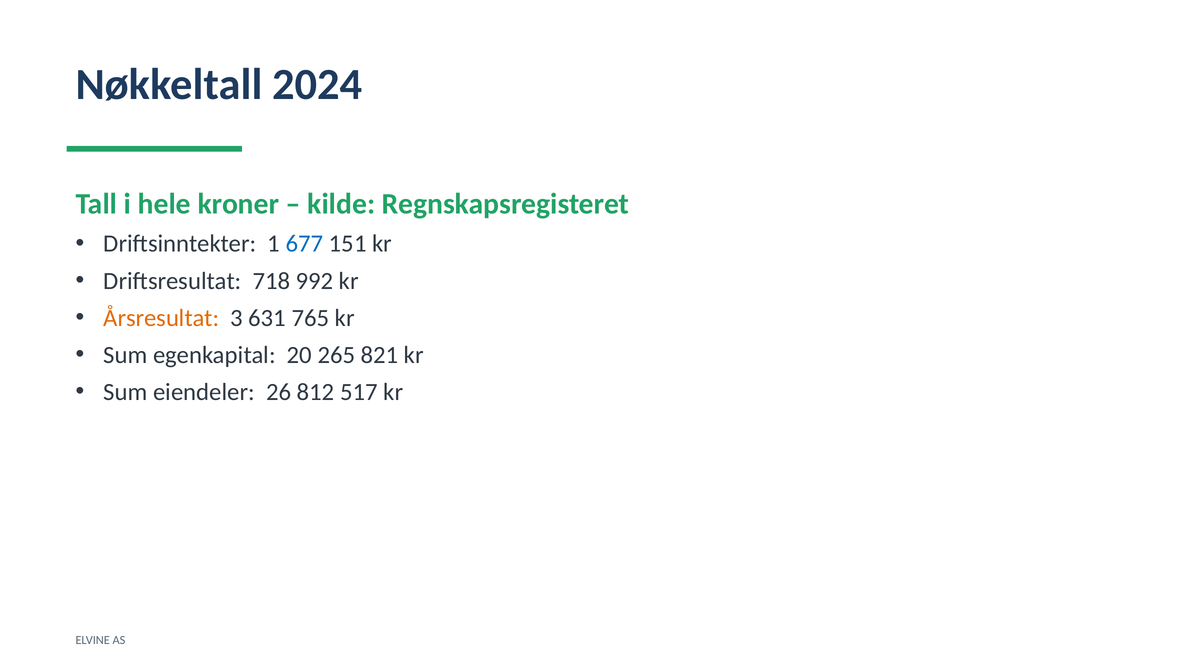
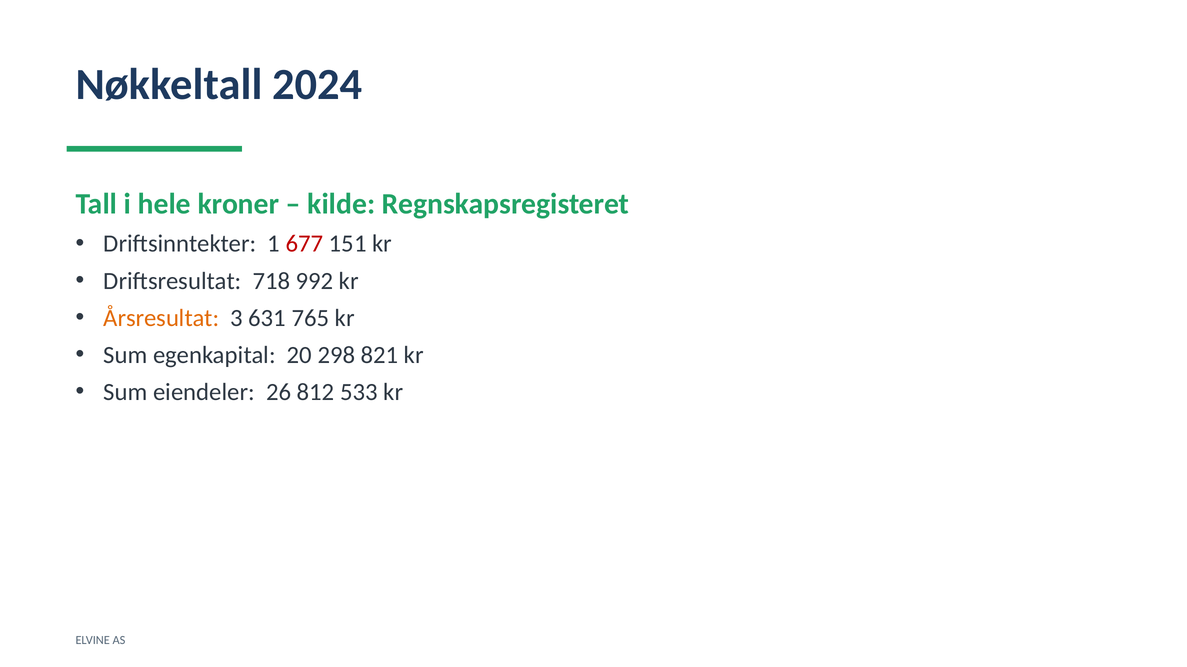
677 colour: blue -> red (304, 244)
265: 265 -> 298 (336, 355)
517: 517 -> 533 (359, 393)
